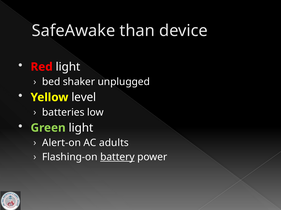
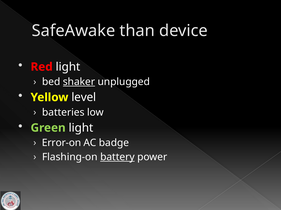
shaker underline: none -> present (79, 82)
Alert-on: Alert-on -> Error-on (62, 143)
adults: adults -> badge (114, 143)
